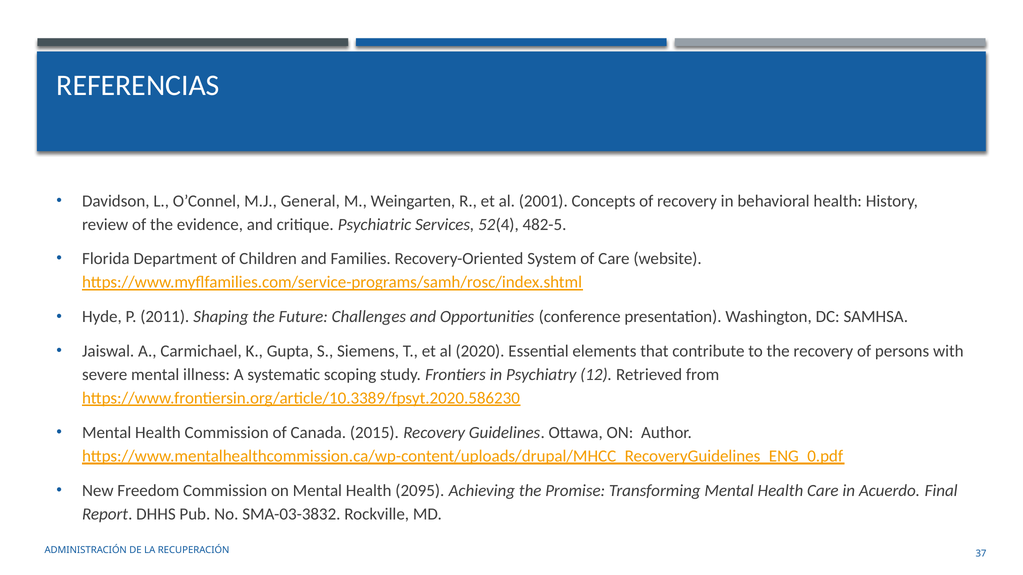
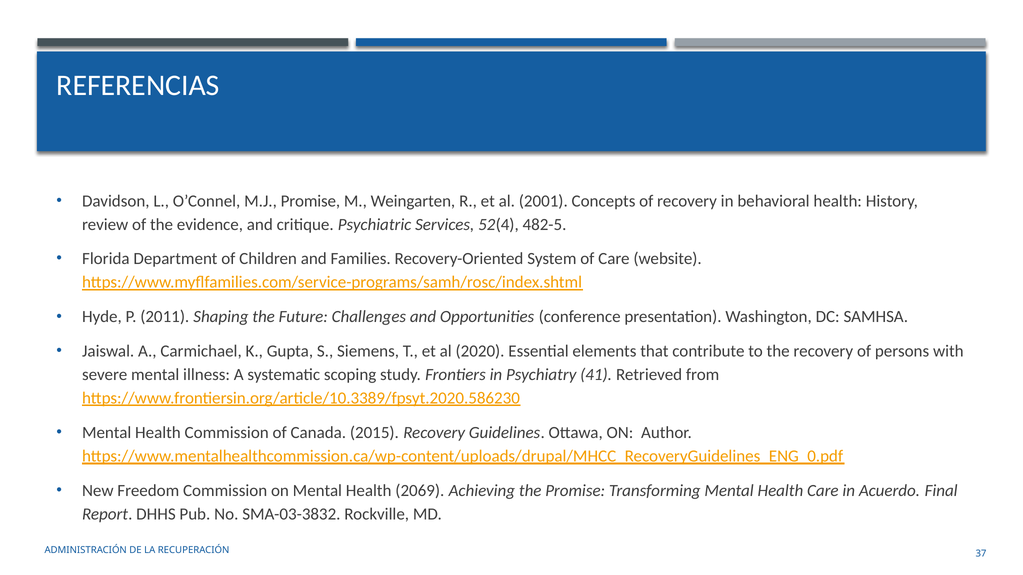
M.J General: General -> Promise (310, 201)
12: 12 -> 41 (596, 375)
2095: 2095 -> 2069 (420, 491)
